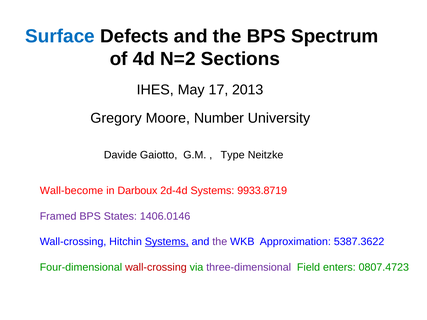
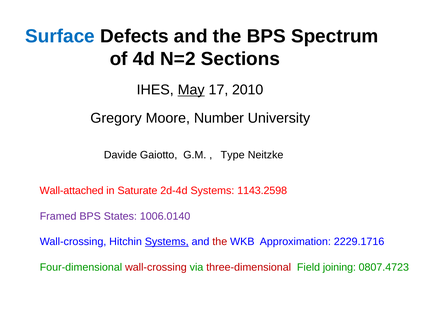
May underline: none -> present (191, 90)
2013: 2013 -> 2010 (248, 90)
Wall-become: Wall-become -> Wall-attached (72, 191)
Darboux: Darboux -> Saturate (137, 191)
9933.8719: 9933.8719 -> 1143.2598 (262, 191)
1406.0146: 1406.0146 -> 1006.0140 (165, 216)
the colour: purple -> red (220, 242)
5387.3622: 5387.3622 -> 2229.1716 (359, 242)
three-dimensional colour: purple -> red (249, 268)
enters: enters -> joining (339, 268)
